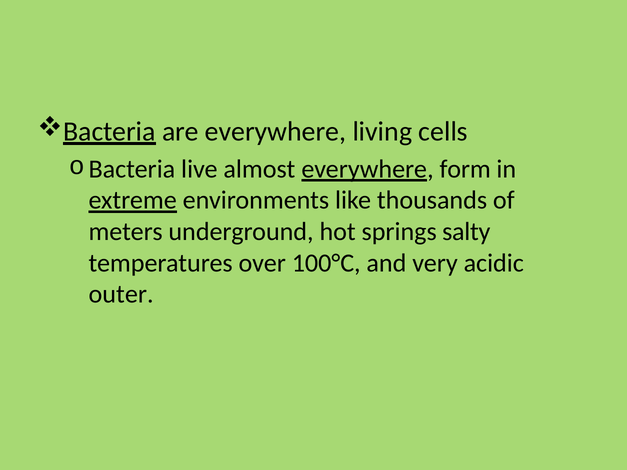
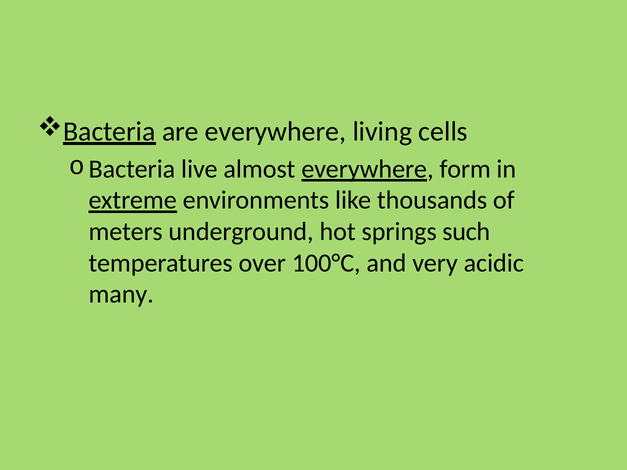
salty: salty -> such (466, 232)
outer: outer -> many (121, 294)
